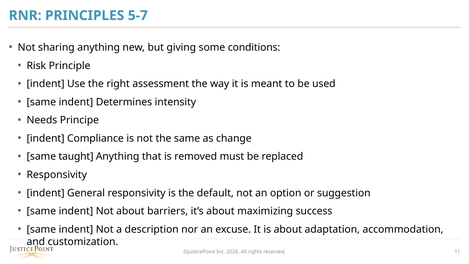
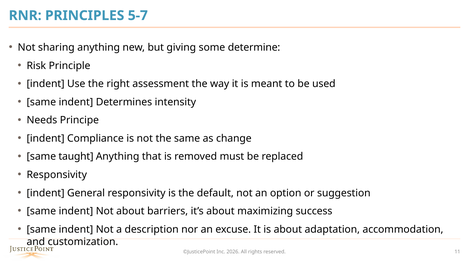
conditions: conditions -> determine (254, 47)
